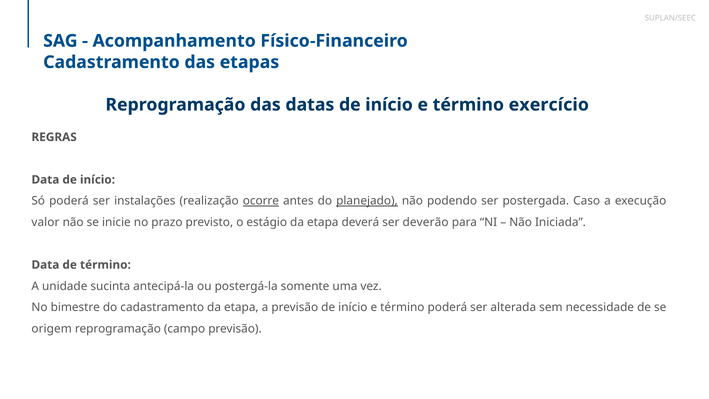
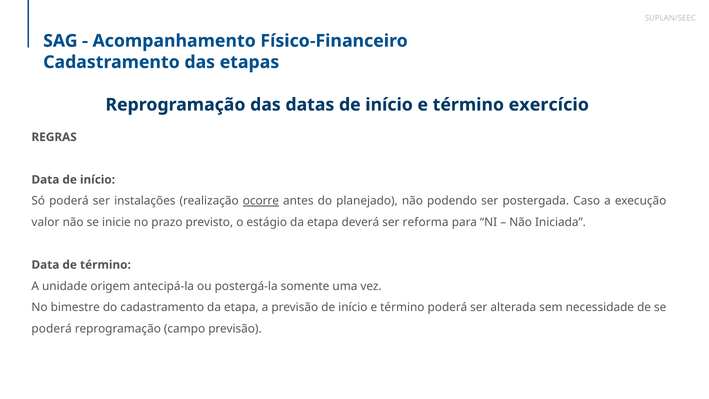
planejado underline: present -> none (367, 201)
deverão: deverão -> reforma (426, 222)
sucinta: sucinta -> origem (110, 286)
origem: origem -> poderá (52, 329)
